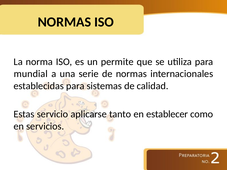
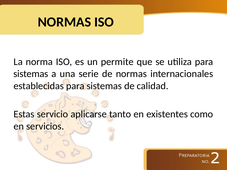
mundial: mundial -> sistemas (31, 74)
establecer: establecer -> existentes (167, 114)
